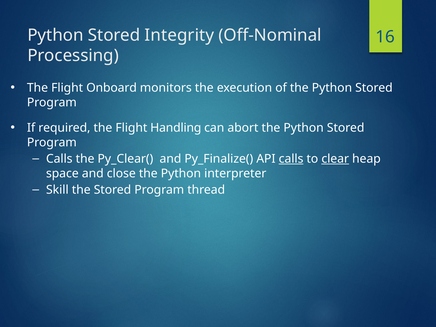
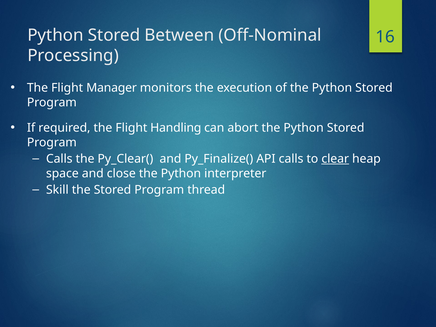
Integrity: Integrity -> Between (179, 35)
Onboard: Onboard -> Manager (112, 88)
calls underline: present -> none (291, 159)
